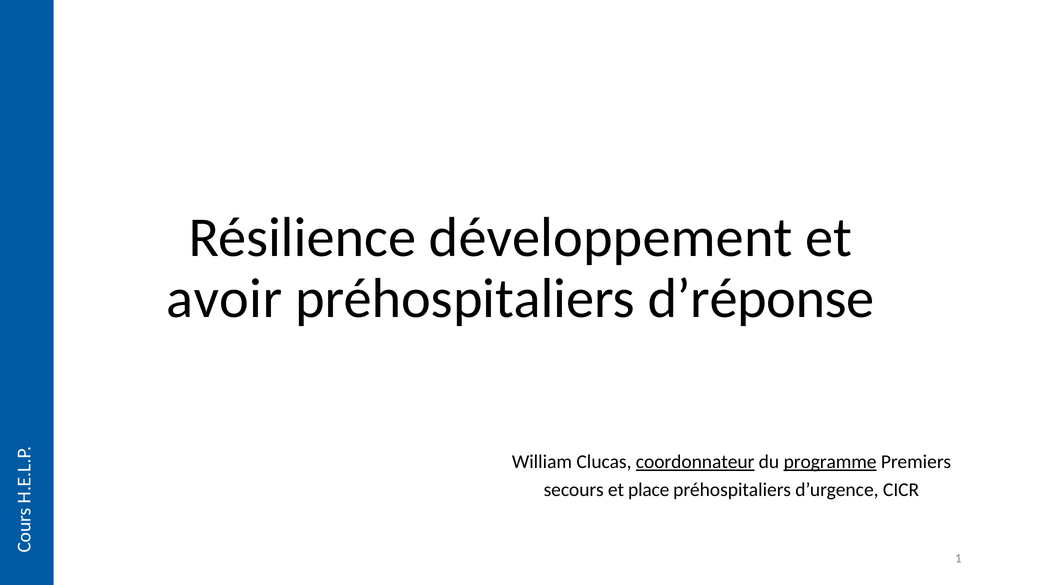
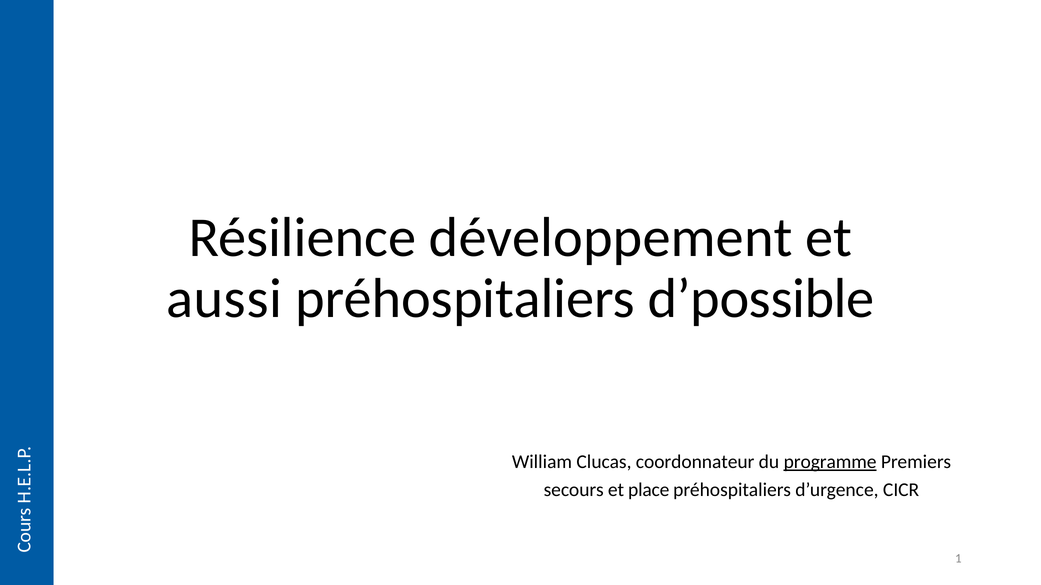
avoir: avoir -> aussi (224, 299)
d’réponse: d’réponse -> d’possible (761, 299)
coordonnateur underline: present -> none (695, 462)
